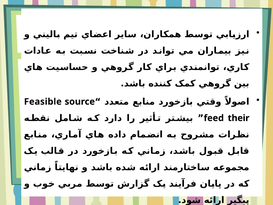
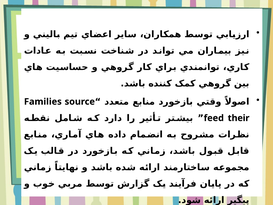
Feasible: Feasible -> Families (43, 102)
